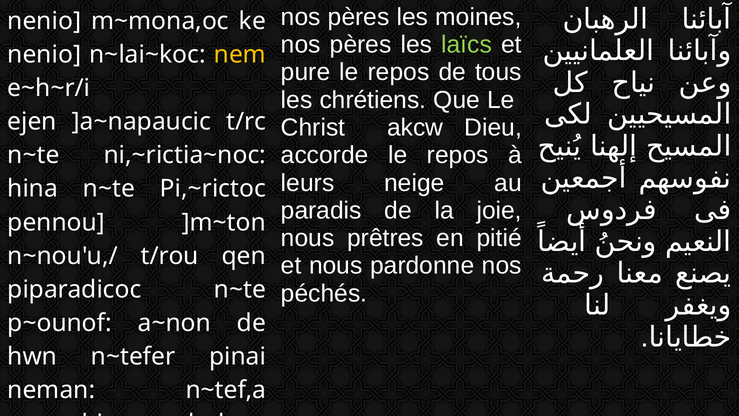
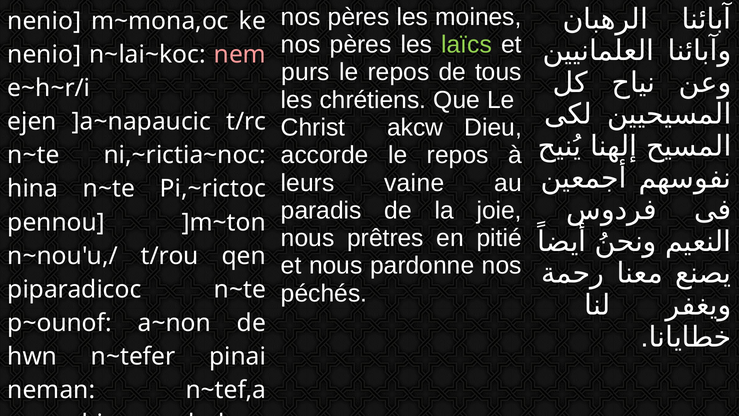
nem colour: yellow -> pink (240, 55)
pure: pure -> purs (305, 72)
neige: neige -> vaine (414, 183)
